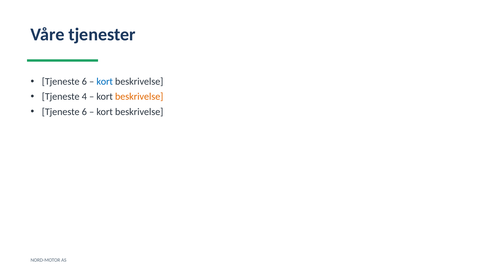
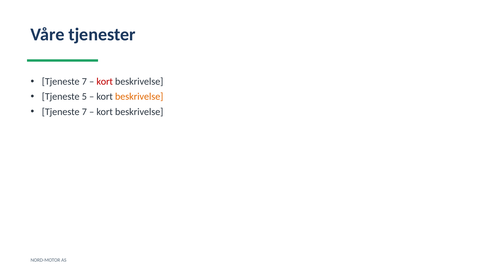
6: 6 -> 7 (84, 81)
kort colour: blue -> red (105, 81)
4: 4 -> 5 (84, 97)
6: 6 -> 7 (84, 112)
